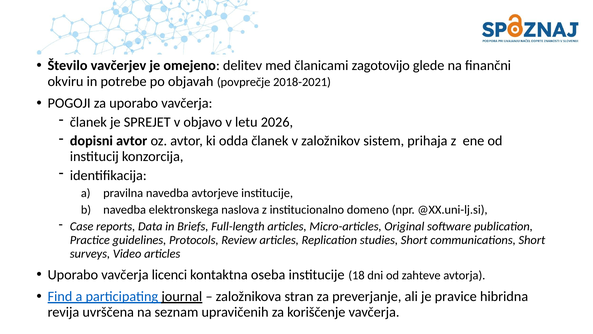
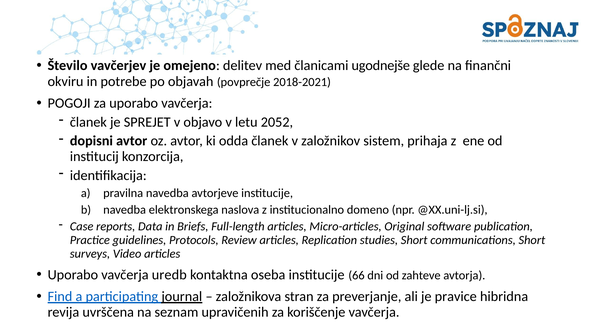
zagotovijo: zagotovijo -> ugodnejše (381, 66)
2026: 2026 -> 2052 (277, 122)
licenci: licenci -> uredb (169, 274)
18: 18 -> 66 (356, 275)
